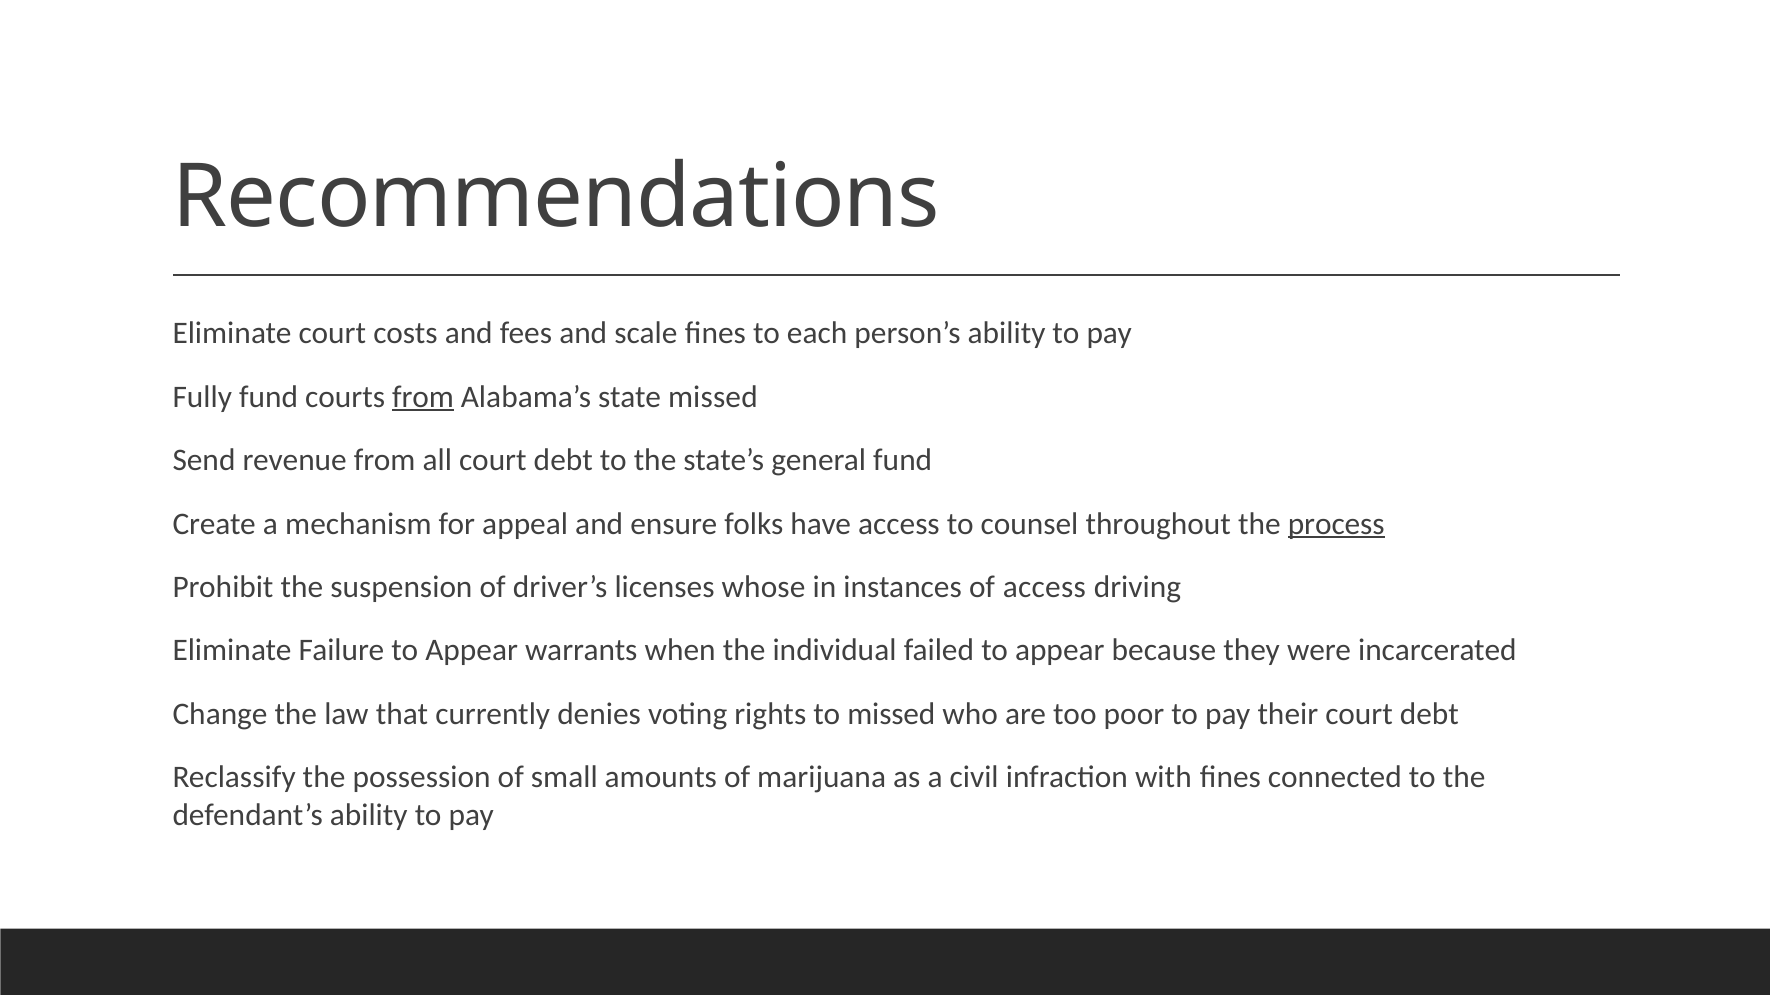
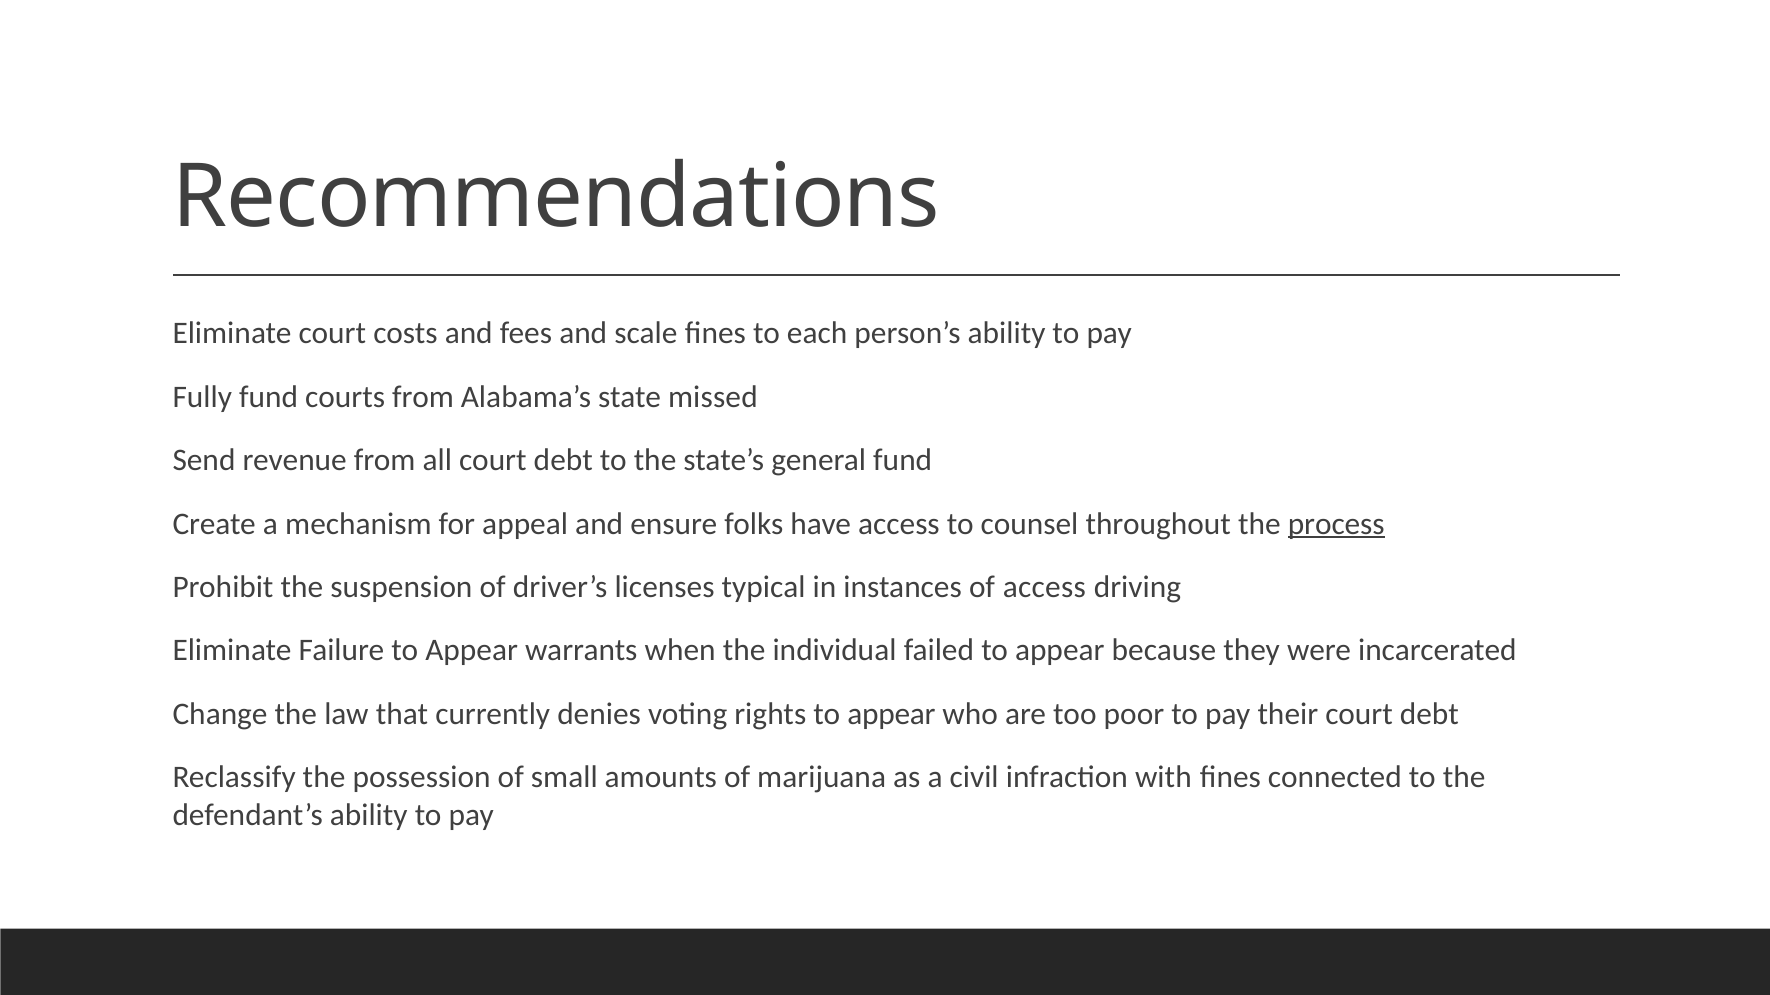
from underline: present -> none (423, 397)
whose: whose -> typical (764, 587)
rights to missed: missed -> appear (891, 714)
